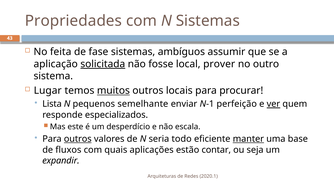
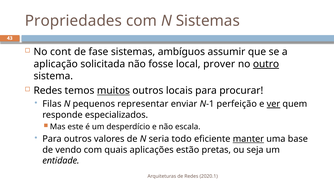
feita: feita -> cont (61, 52)
solicitada underline: present -> none (103, 64)
outro underline: none -> present (266, 64)
Lugar: Lugar -> Redes (48, 91)
Lista: Lista -> Filas (52, 104)
semelhante: semelhante -> representar (143, 104)
outros underline: present -> none (78, 139)
fluxos: fluxos -> vendo (68, 150)
contar: contar -> pretas (216, 150)
expandir: expandir -> entidade (61, 161)
